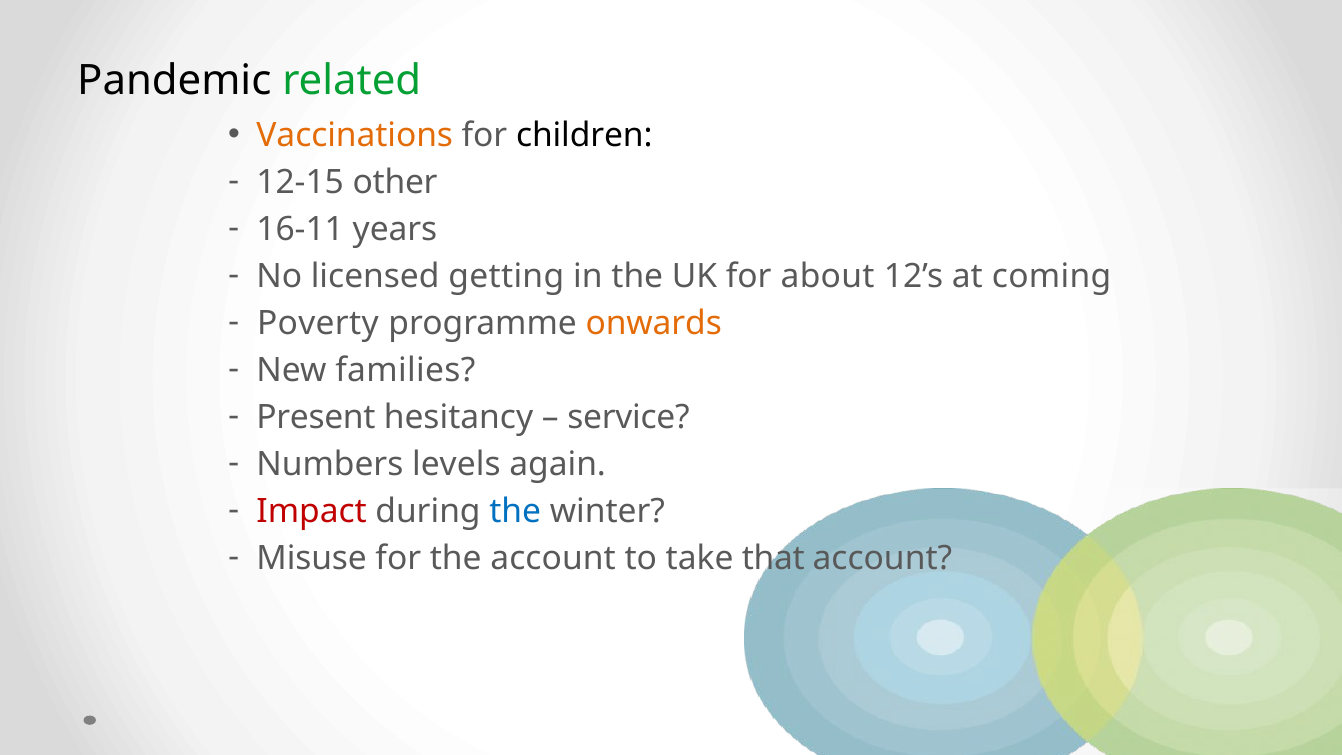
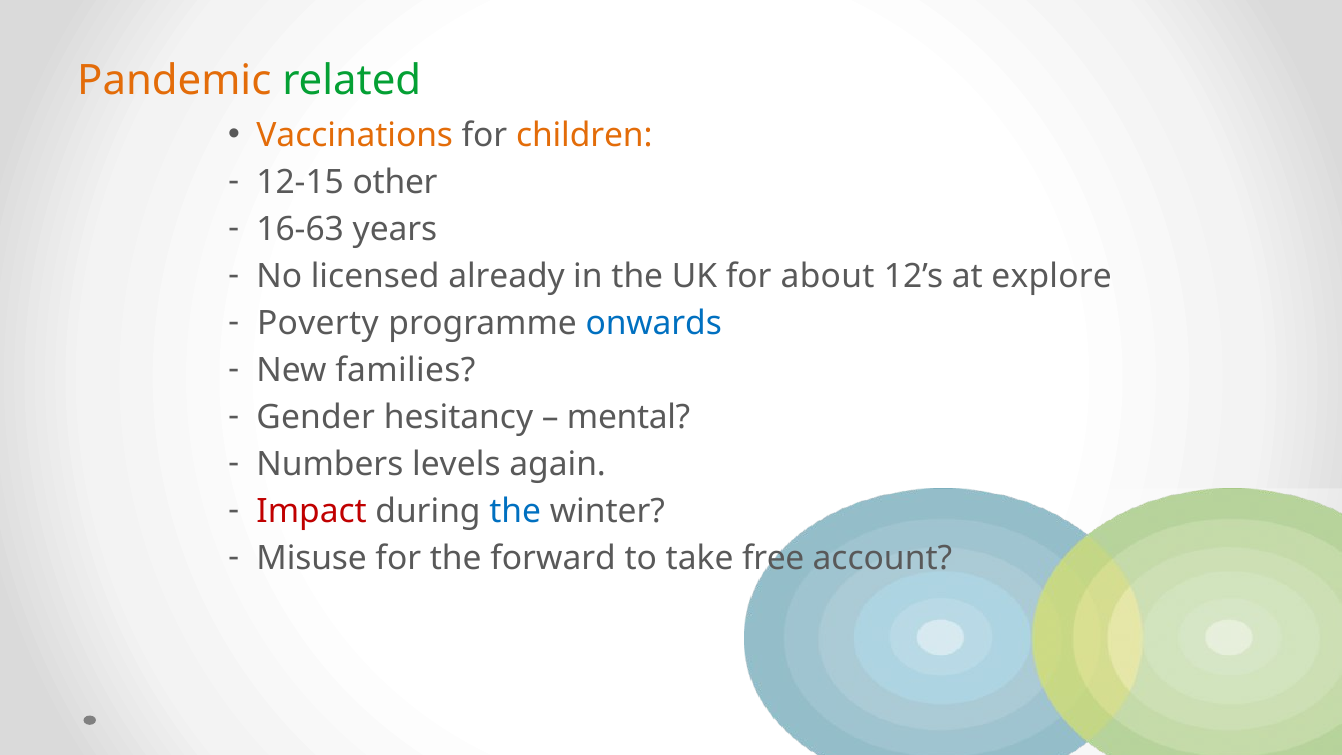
Pandemic colour: black -> orange (174, 81)
children colour: black -> orange (584, 135)
16-11: 16-11 -> 16-63 (300, 229)
getting: getting -> already (506, 276)
coming: coming -> explore (1052, 276)
onwards colour: orange -> blue (654, 323)
Present: Present -> Gender (316, 417)
service: service -> mental (629, 417)
the account: account -> forward (553, 558)
that: that -> free (773, 558)
